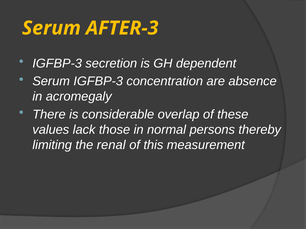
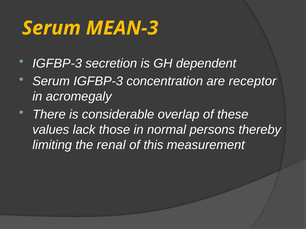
AFTER-3: AFTER-3 -> MEAN-3 (122, 28)
absence: absence -> receptor (253, 81)
